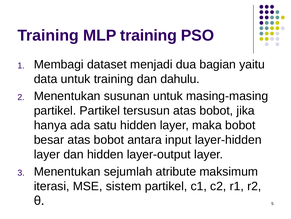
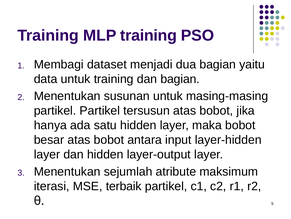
dan dahulu: dahulu -> bagian (180, 79)
sistem: sistem -> terbaik (124, 186)
